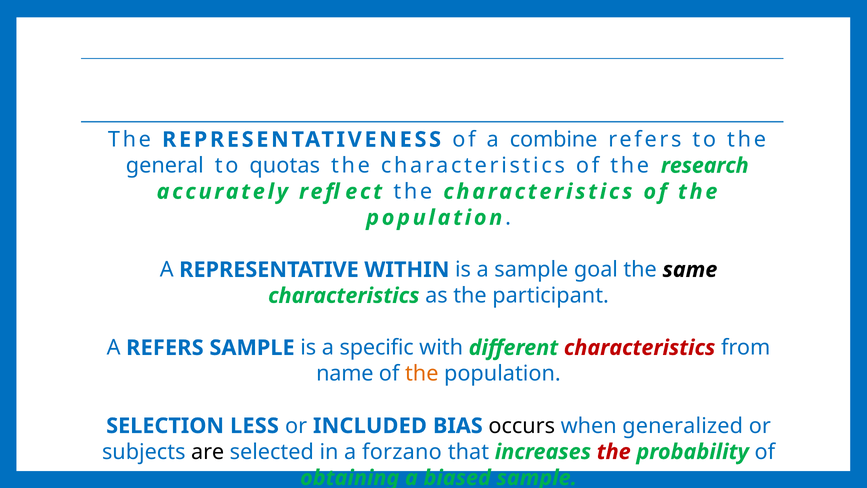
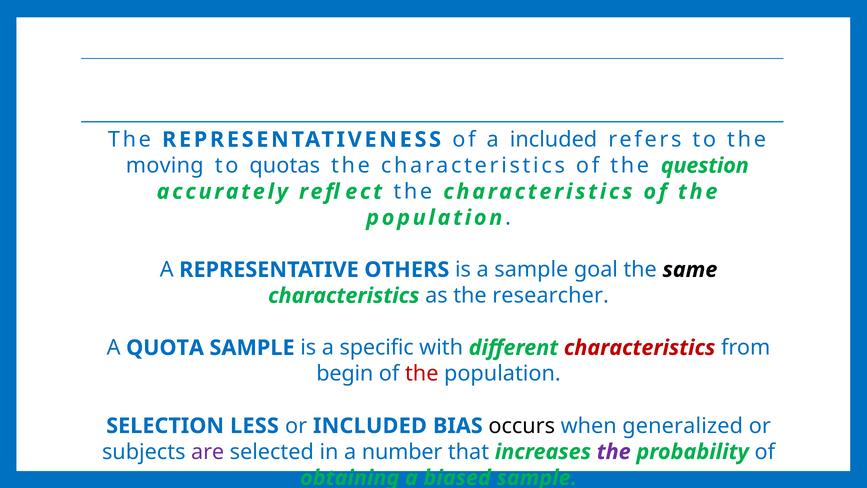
a combine: combine -> included (554, 140)
general: general -> moving (165, 166)
research: research -> question (705, 166)
WITHIN: WITHIN -> OTHERS (407, 270)
participant: participant -> researcher (551, 296)
A REFERS: REFERS -> QUOTA (165, 348)
name: name -> begin (345, 374)
the colour: orange -> red (422, 374)
are colour: black -> purple (208, 452)
forzano: forzano -> number (402, 452)
the colour: red -> purple (614, 452)
